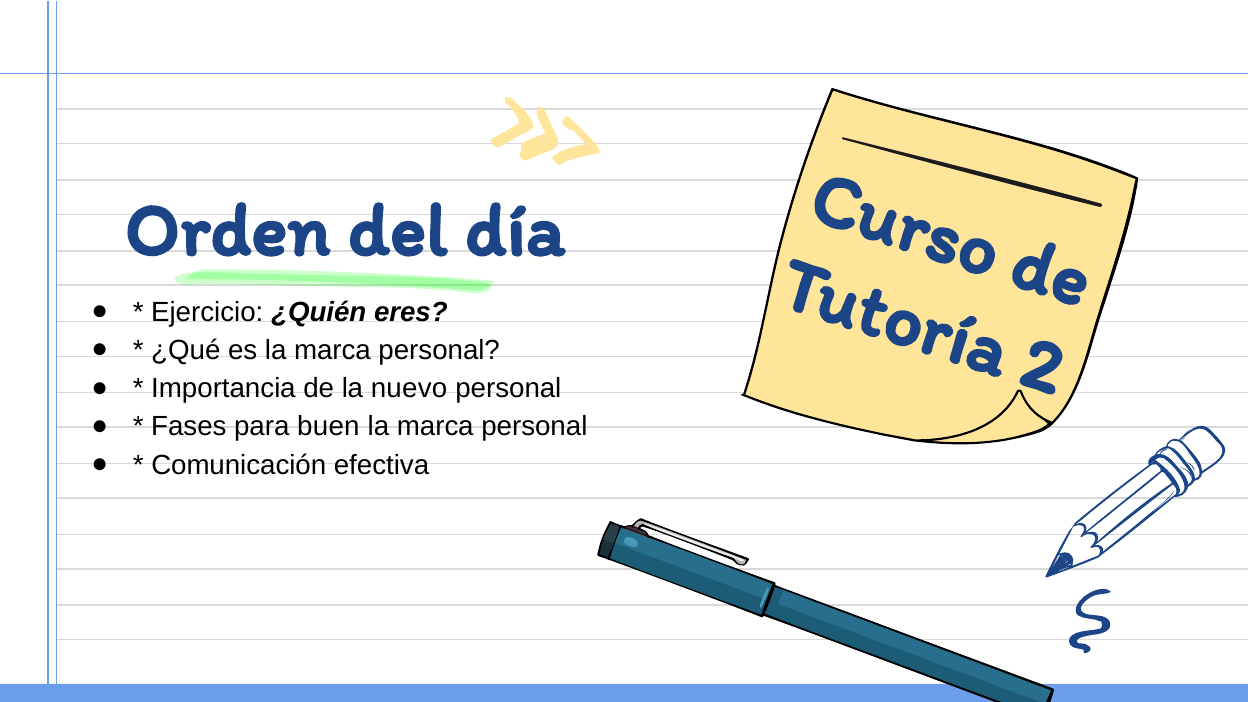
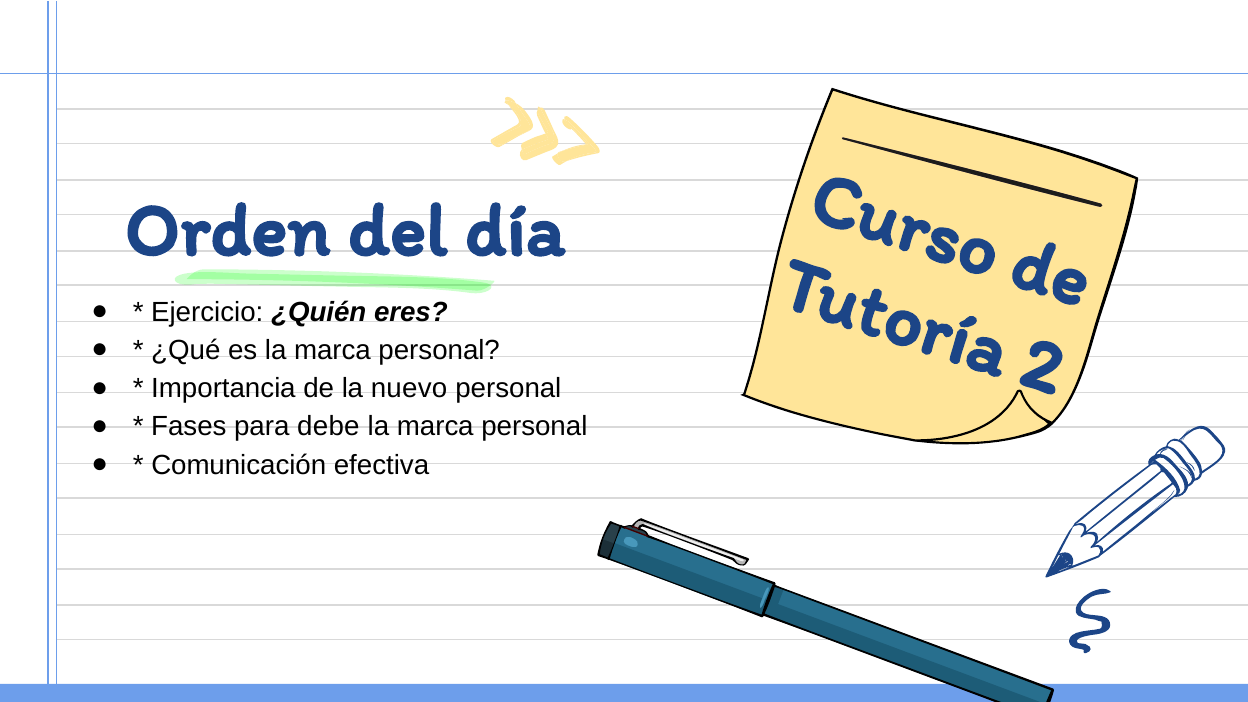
buen: buen -> debe (328, 427)
